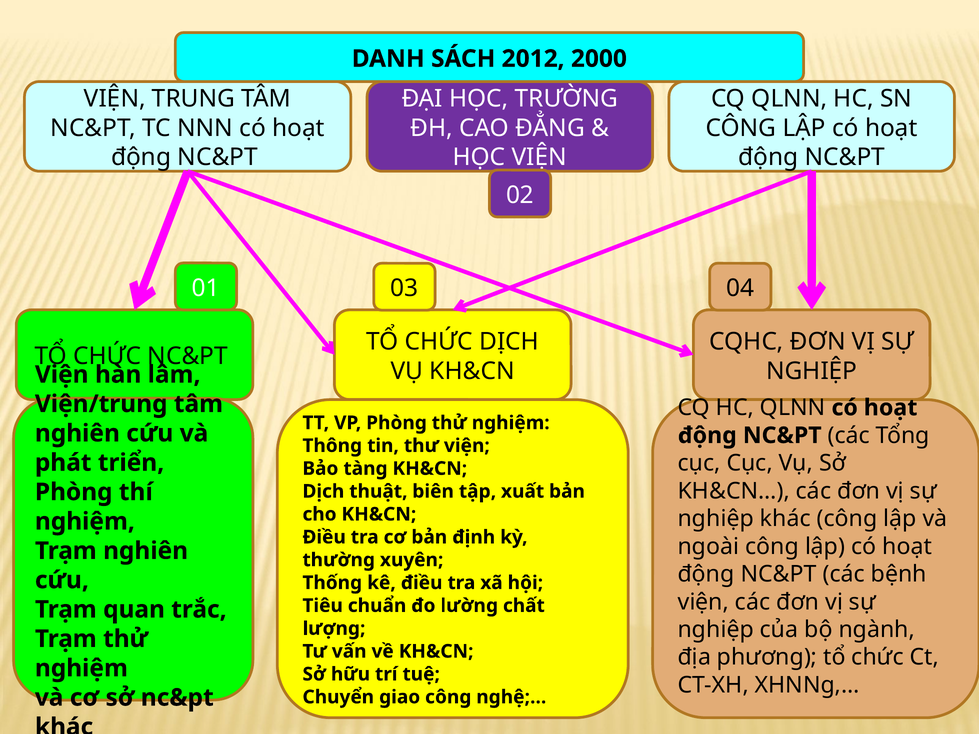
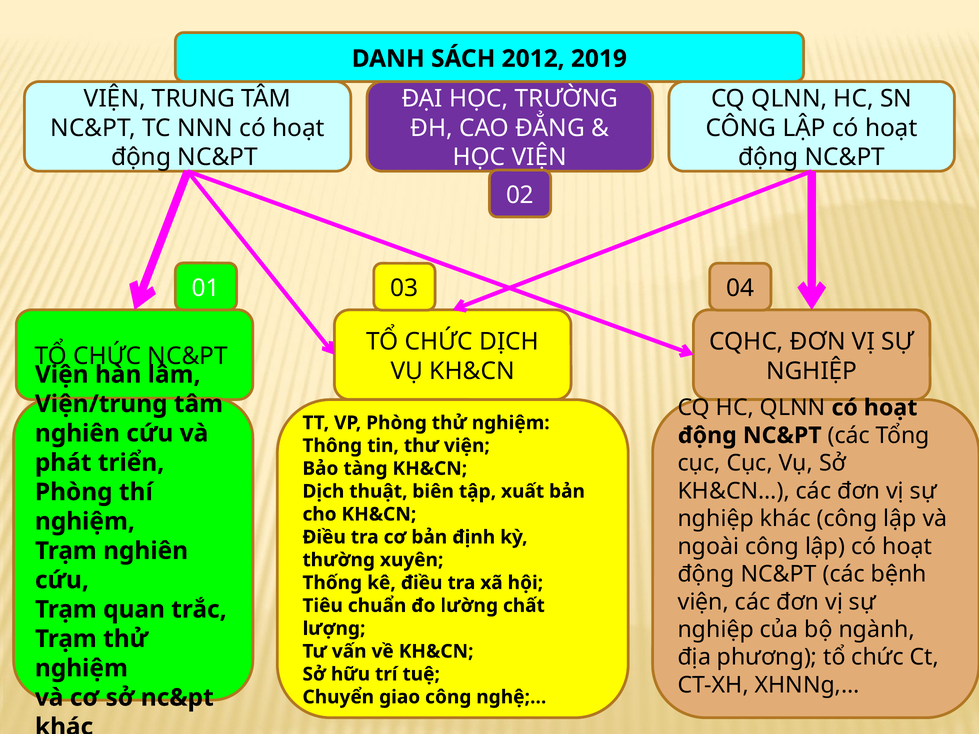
2000: 2000 -> 2019 (599, 59)
